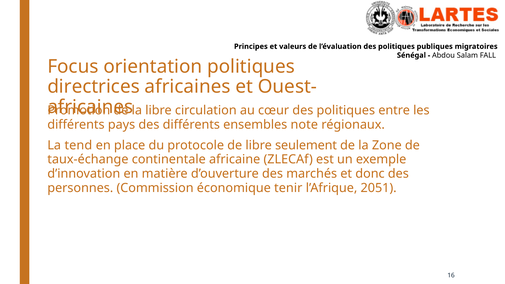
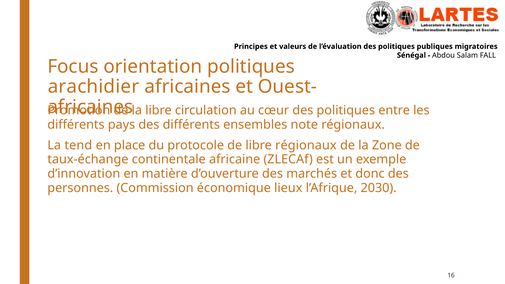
directrices: directrices -> arachidier (93, 87)
libre seulement: seulement -> régionaux (306, 145)
tenir: tenir -> lieux (288, 188)
2051: 2051 -> 2030 (379, 188)
